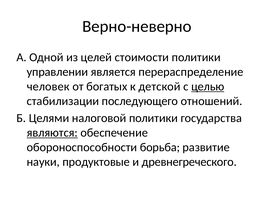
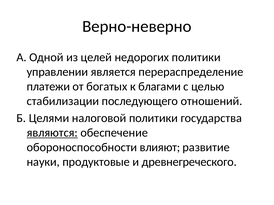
стоимости: стоимости -> недорогих (142, 57)
человек: человек -> платежи (48, 87)
детской: детской -> благами (160, 87)
целью underline: present -> none (208, 87)
борьба: борьба -> влияют (160, 148)
